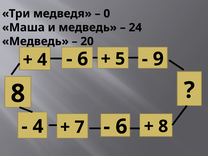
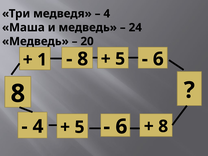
0: 0 -> 4 (107, 14)
4: 4 -> 1 (42, 60)
6: 6 -> 8 (83, 59)
9: 9 -> 6 (158, 59)
7: 7 -> 5 (80, 127)
